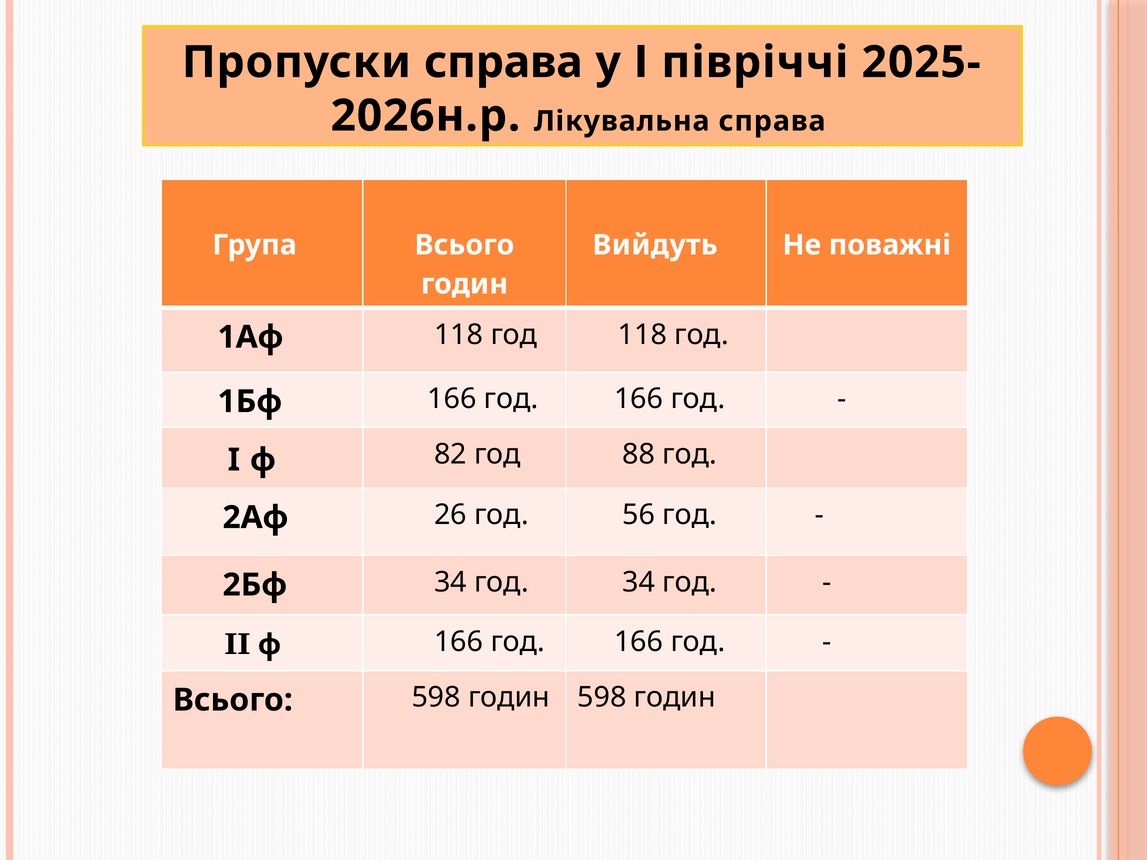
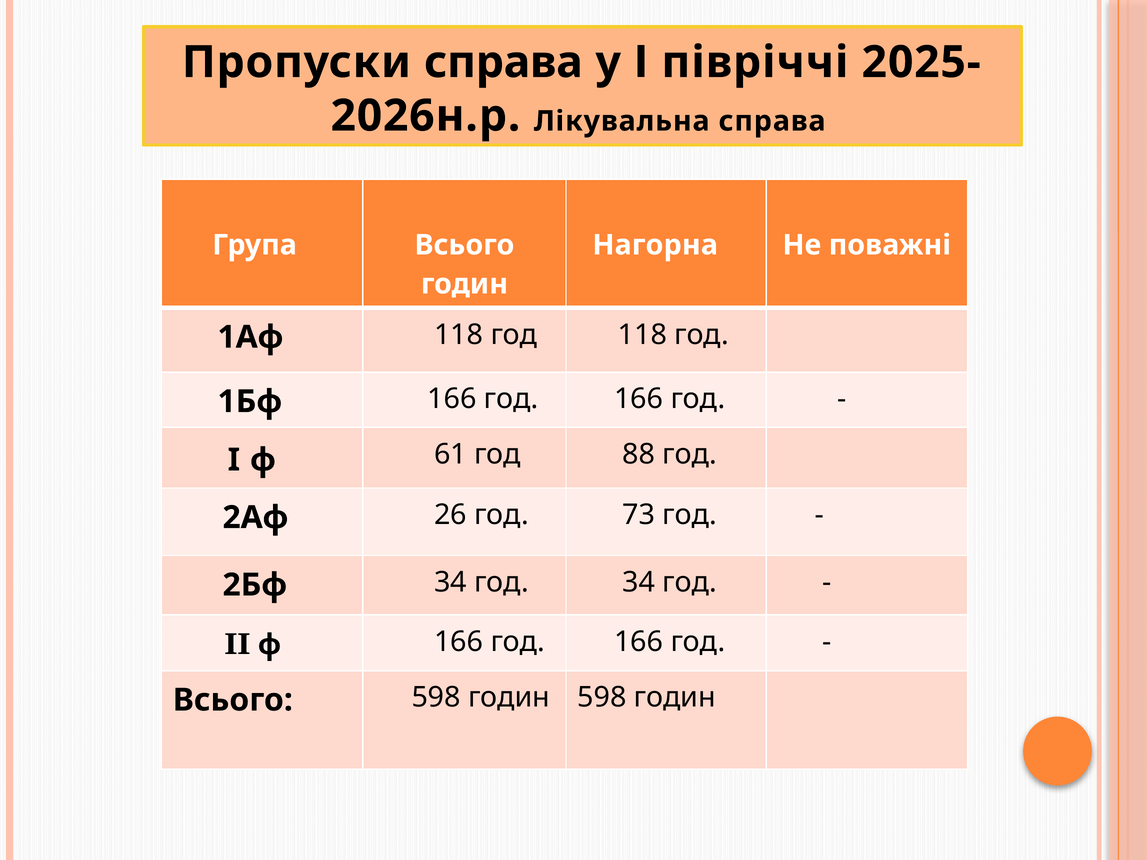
Вийдуть: Вийдуть -> Нагорна (655, 245)
82: 82 -> 61 (450, 454)
56: 56 -> 73 (639, 515)
